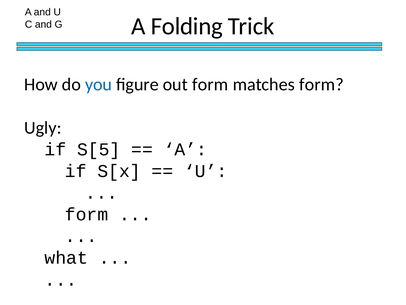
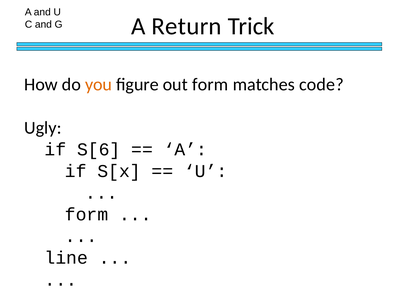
Folding: Folding -> Return (187, 26)
you colour: blue -> orange (99, 84)
matches form: form -> code (321, 84)
S[5: S[5 -> S[6 (99, 149)
what: what -> line (66, 258)
